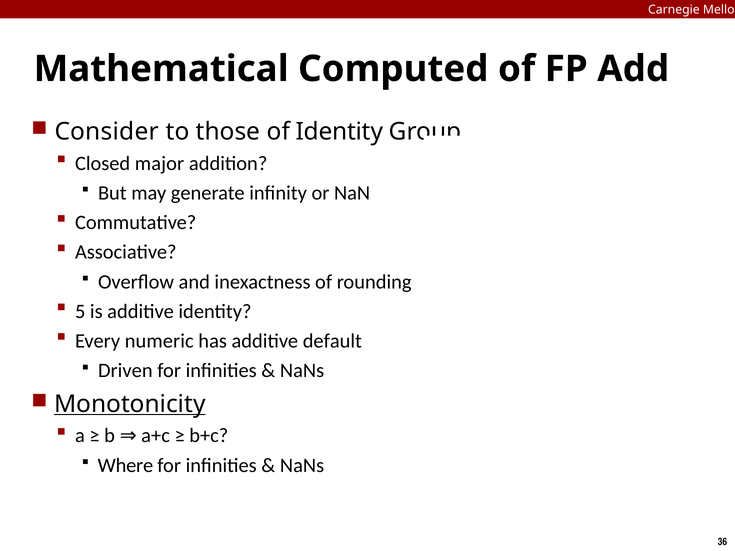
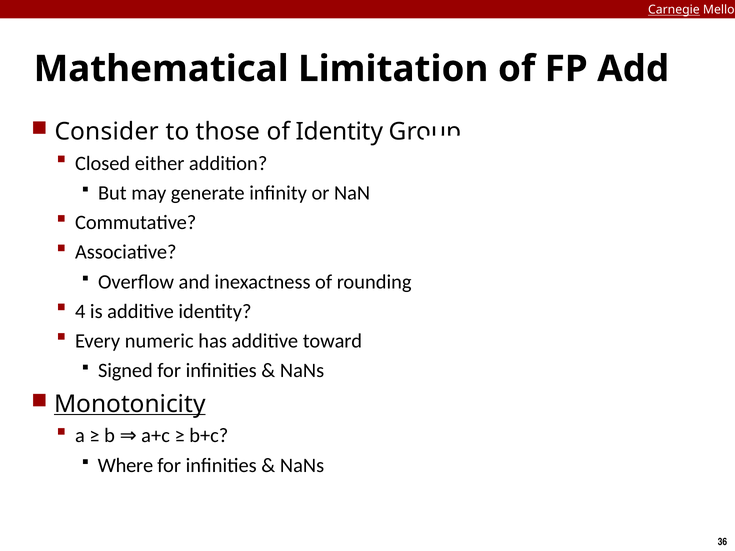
Carnegie underline: none -> present (674, 10)
Computed: Computed -> Limitation (393, 69)
major: major -> either (160, 164)
5: 5 -> 4 (80, 312)
default: default -> toward (332, 341)
Driven: Driven -> Signed (125, 371)
